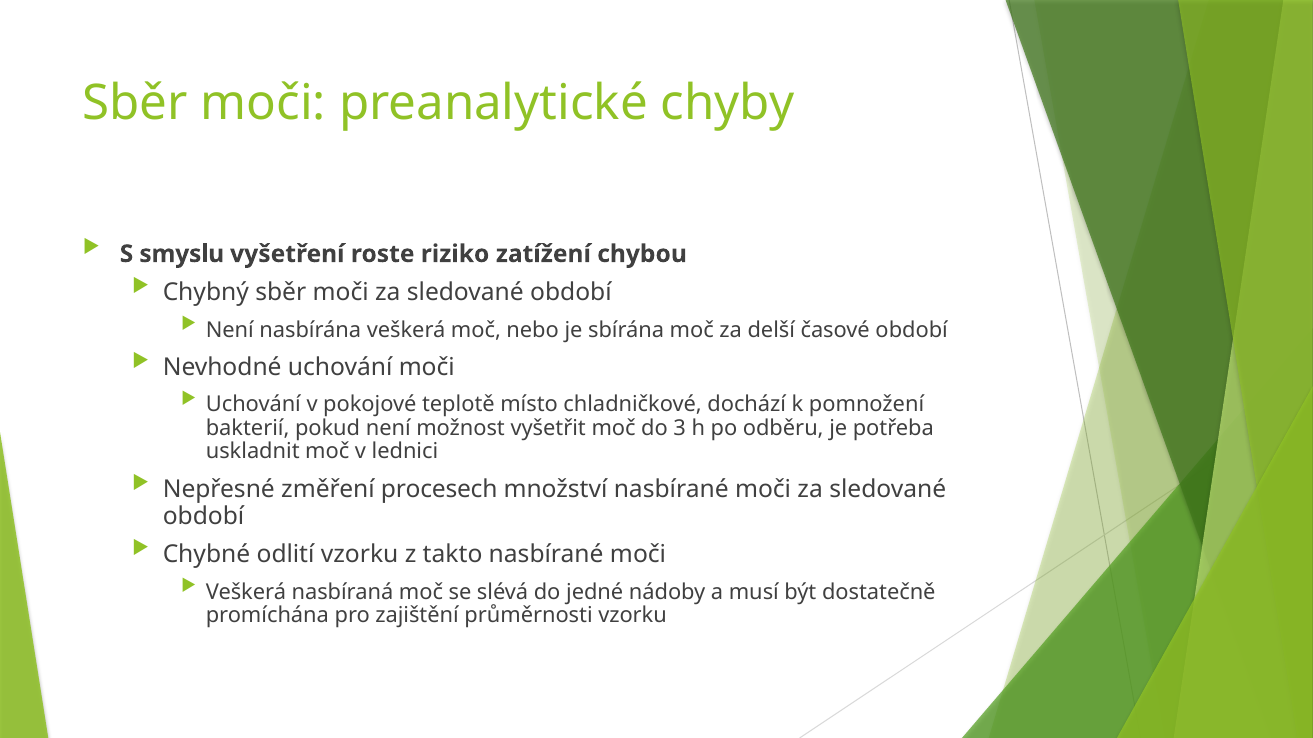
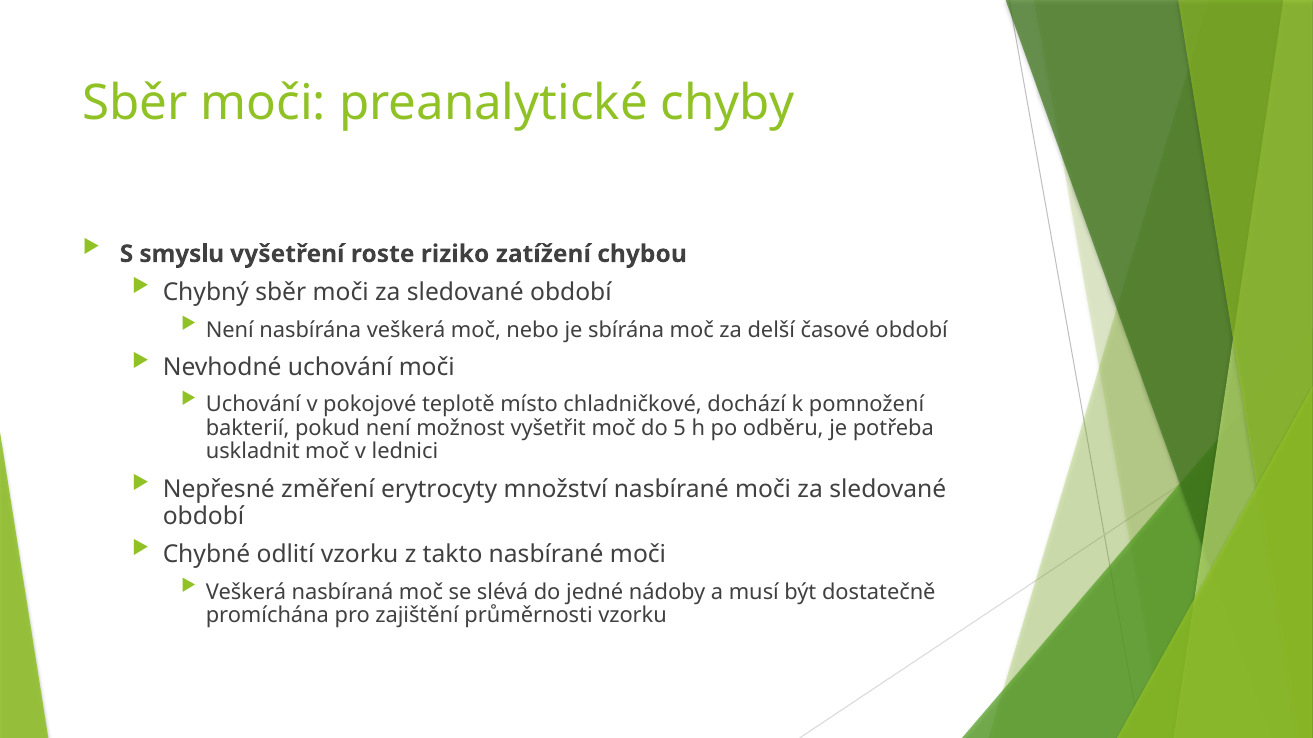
3: 3 -> 5 (680, 428)
procesech: procesech -> erytrocyty (439, 490)
